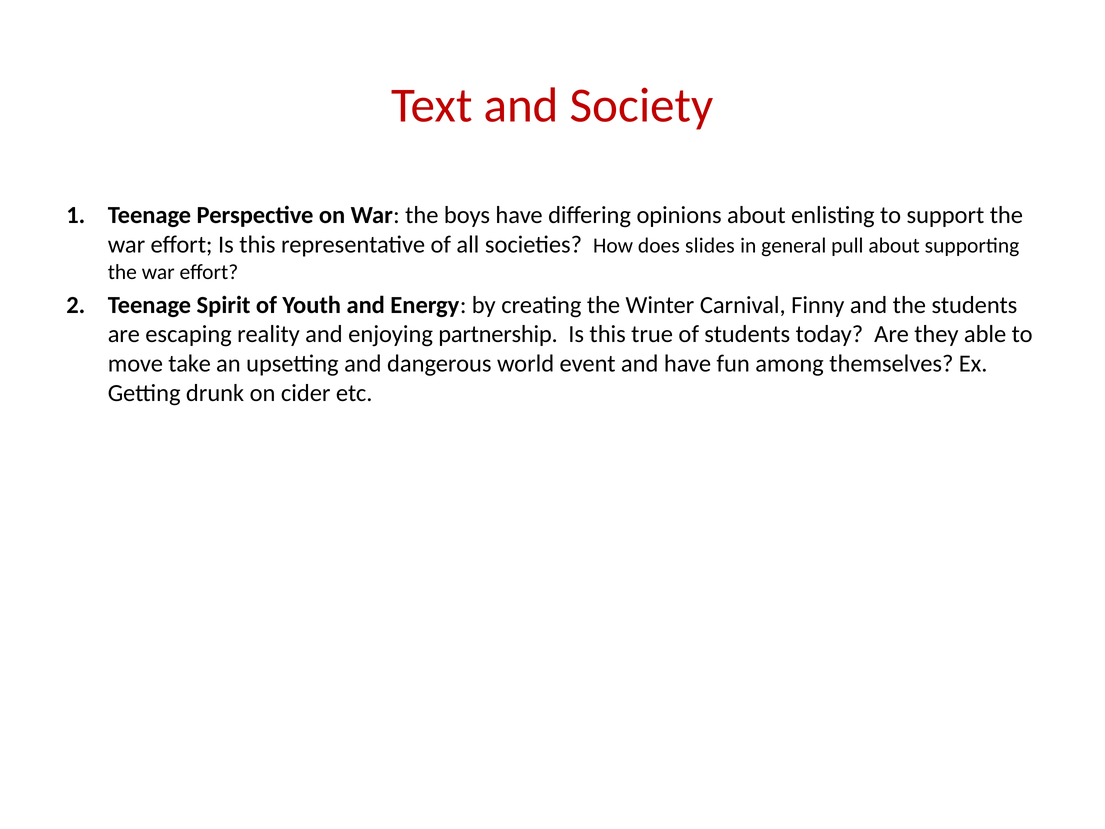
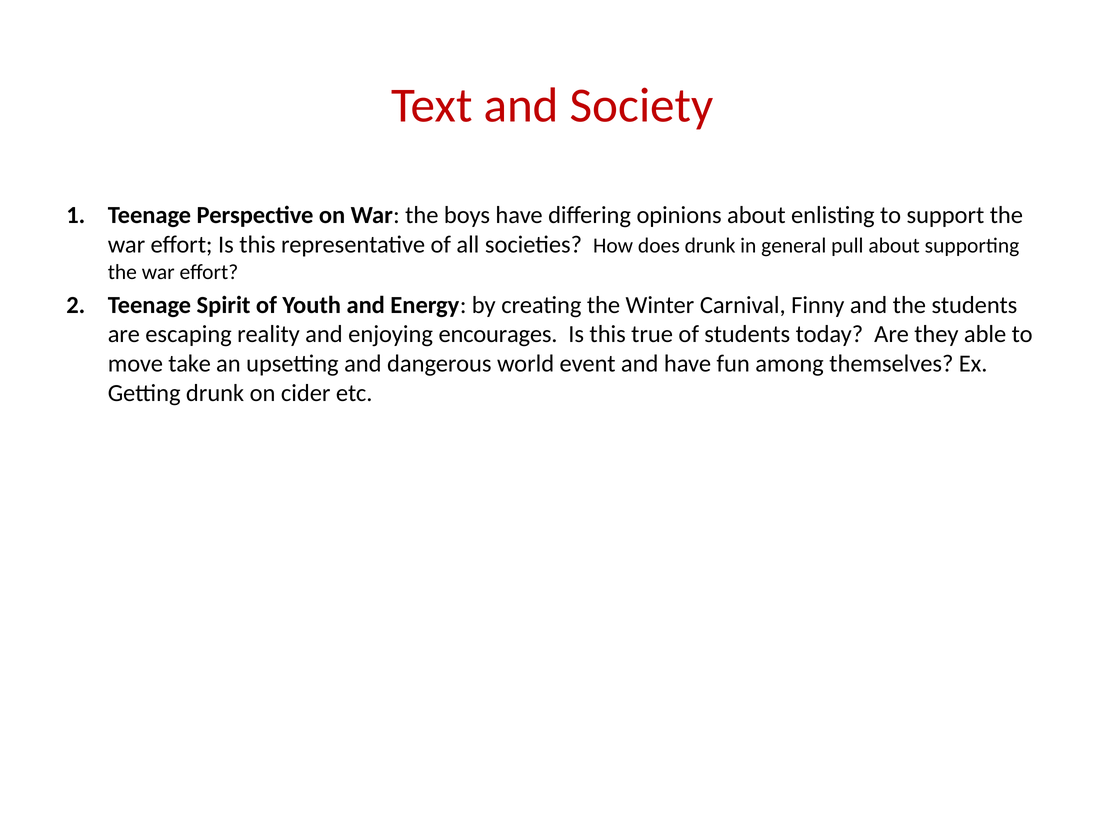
does slides: slides -> drunk (710, 246)
partnership: partnership -> encourages (498, 334)
